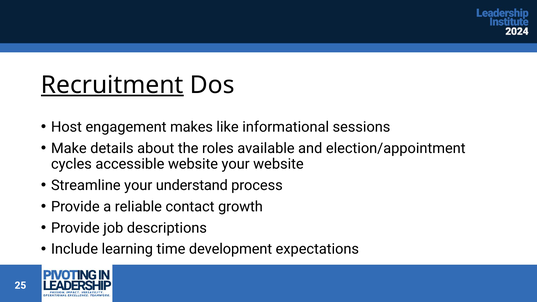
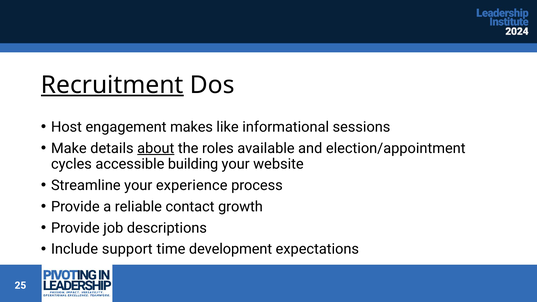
about underline: none -> present (156, 148)
accessible website: website -> building (193, 164)
understand: understand -> experience (192, 185)
learning: learning -> support (127, 249)
